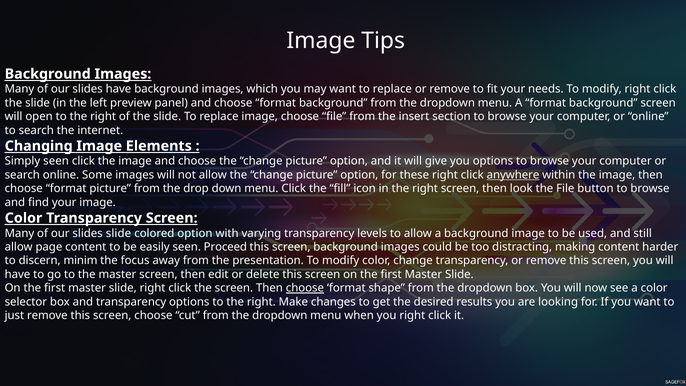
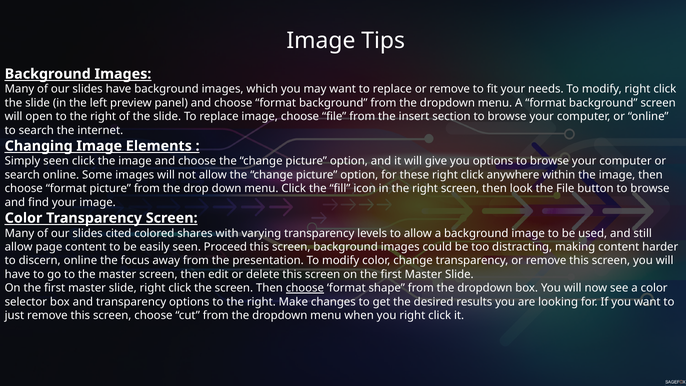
anywhere underline: present -> none (513, 175)
slides slide: slide -> cited (119, 233)
colored option: option -> shares (195, 233)
discern minim: minim -> online (80, 261)
